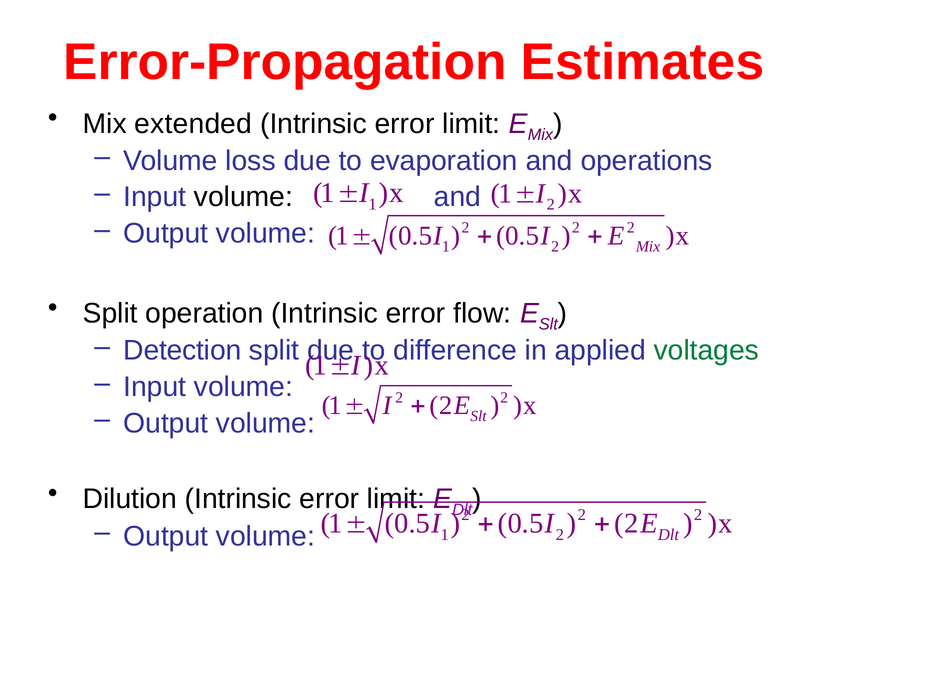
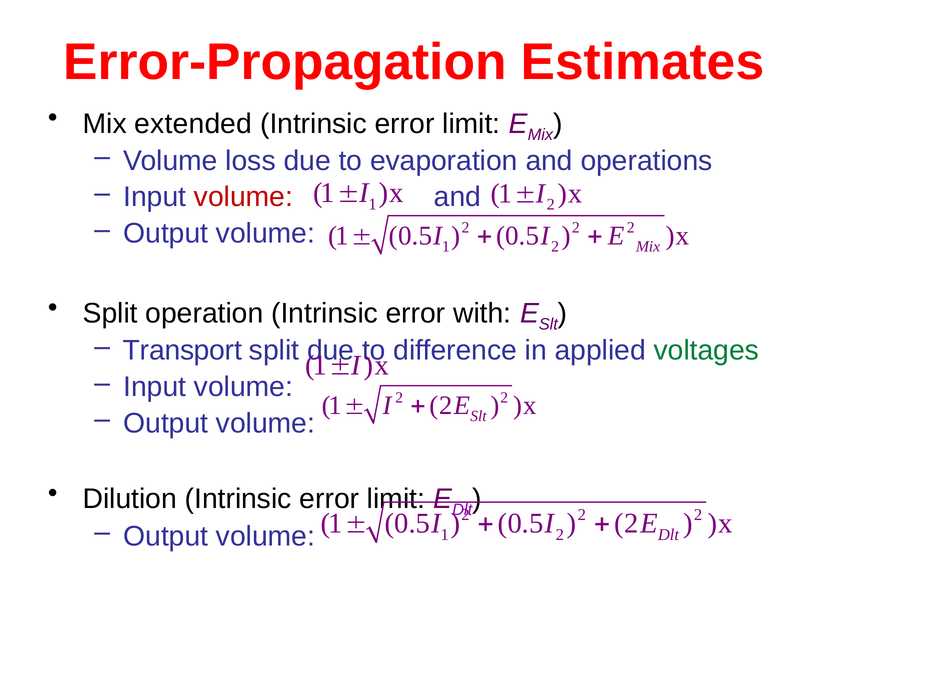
volume colour: black -> red (243, 197)
flow: flow -> with (482, 313)
Detection: Detection -> Transport (182, 351)
